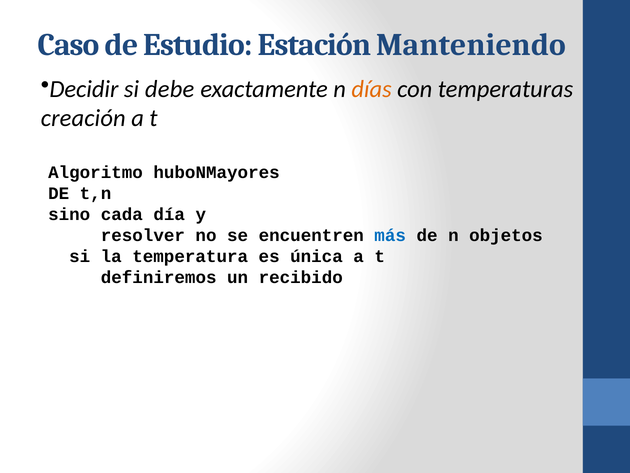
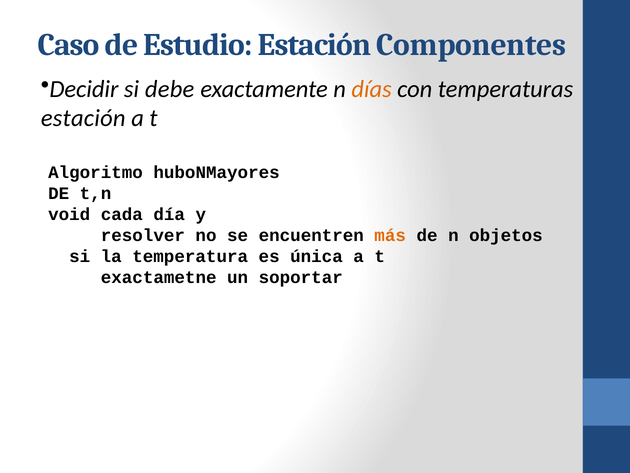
Manteniendo: Manteniendo -> Componentes (471, 45)
creación: creación -> estación (83, 118)
sino: sino -> void (69, 214)
más colour: blue -> orange (390, 235)
definiremos: definiremos -> exactametne (159, 277)
recibido: recibido -> soportar (301, 277)
